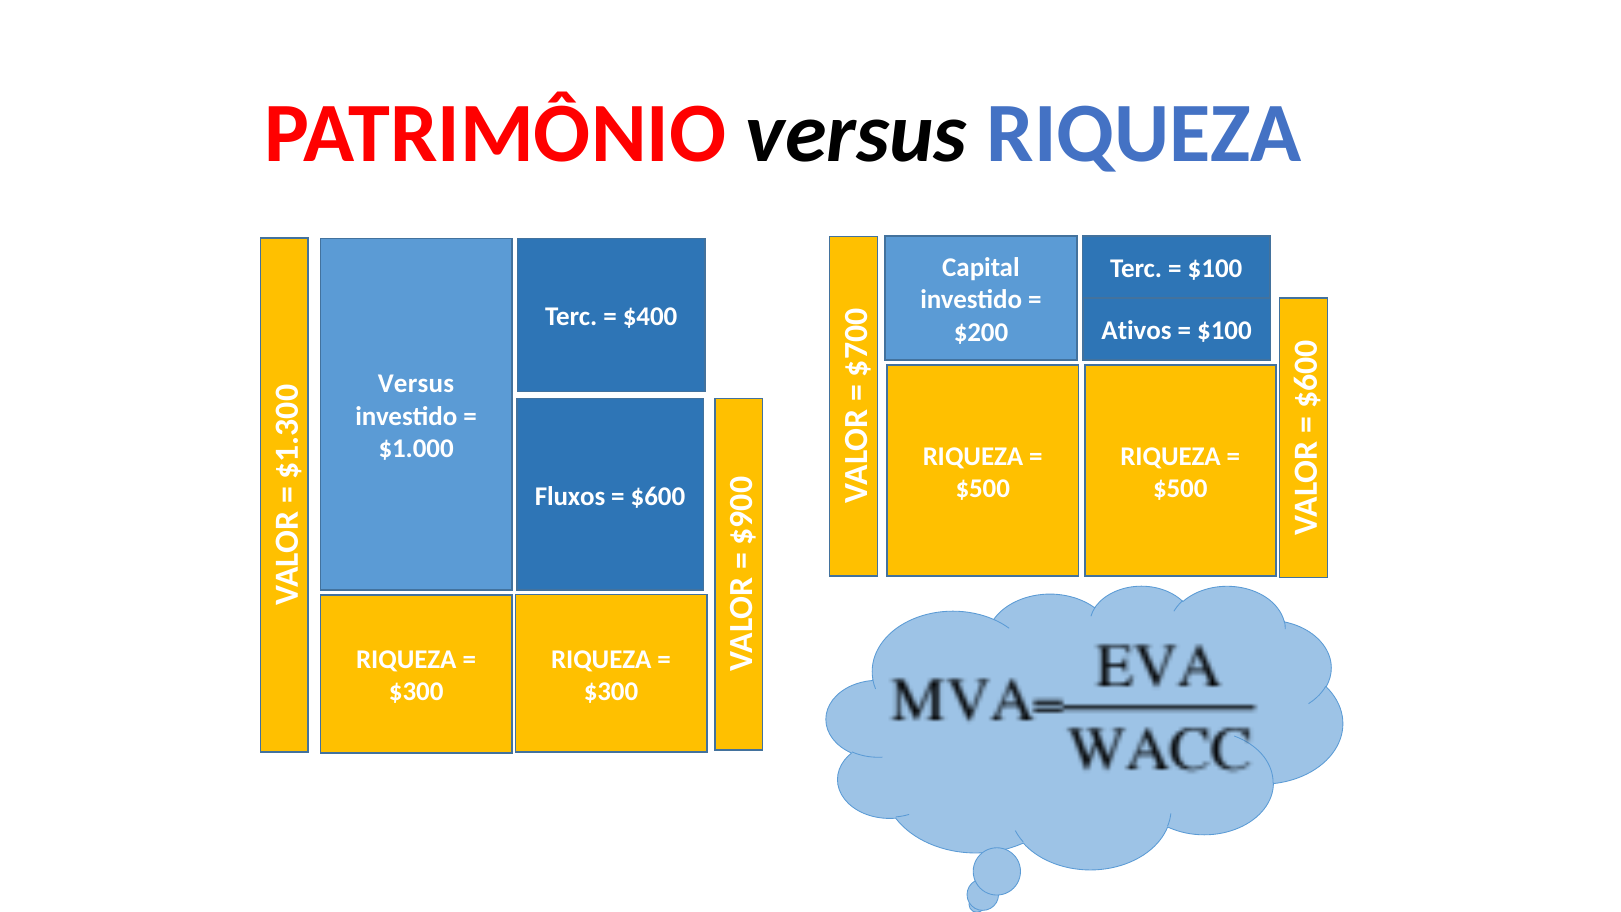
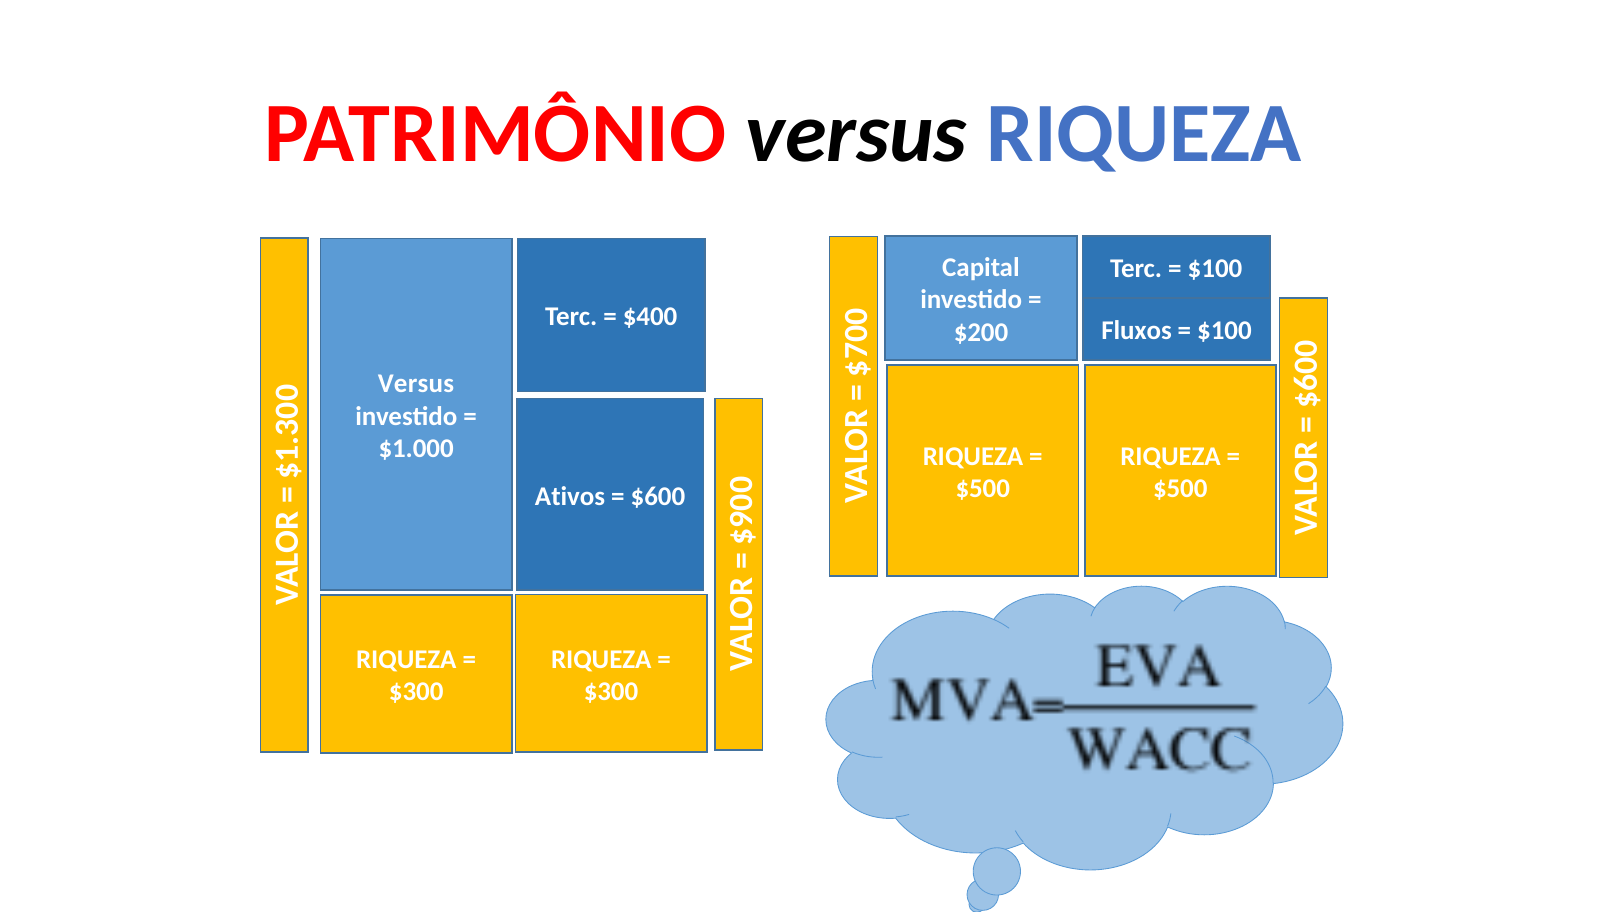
Ativos: Ativos -> Fluxos (1137, 331)
Fluxos: Fluxos -> Ativos (570, 496)
